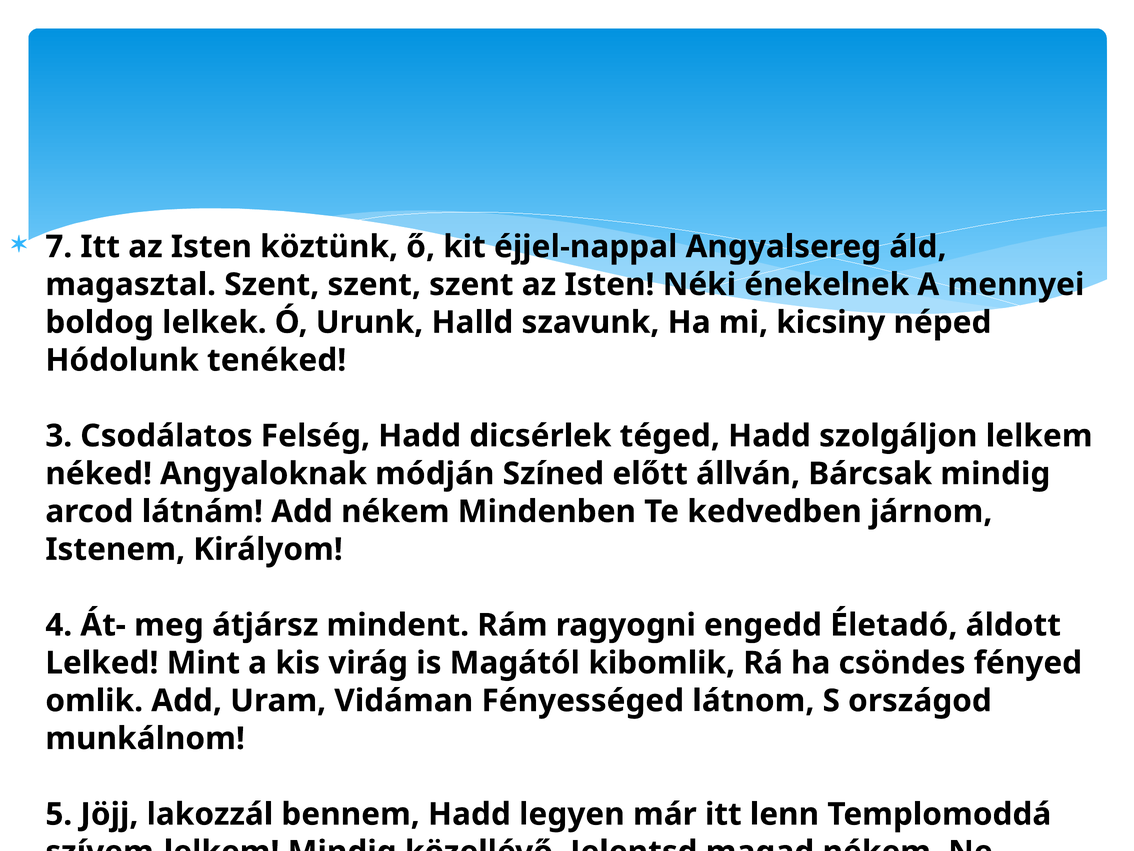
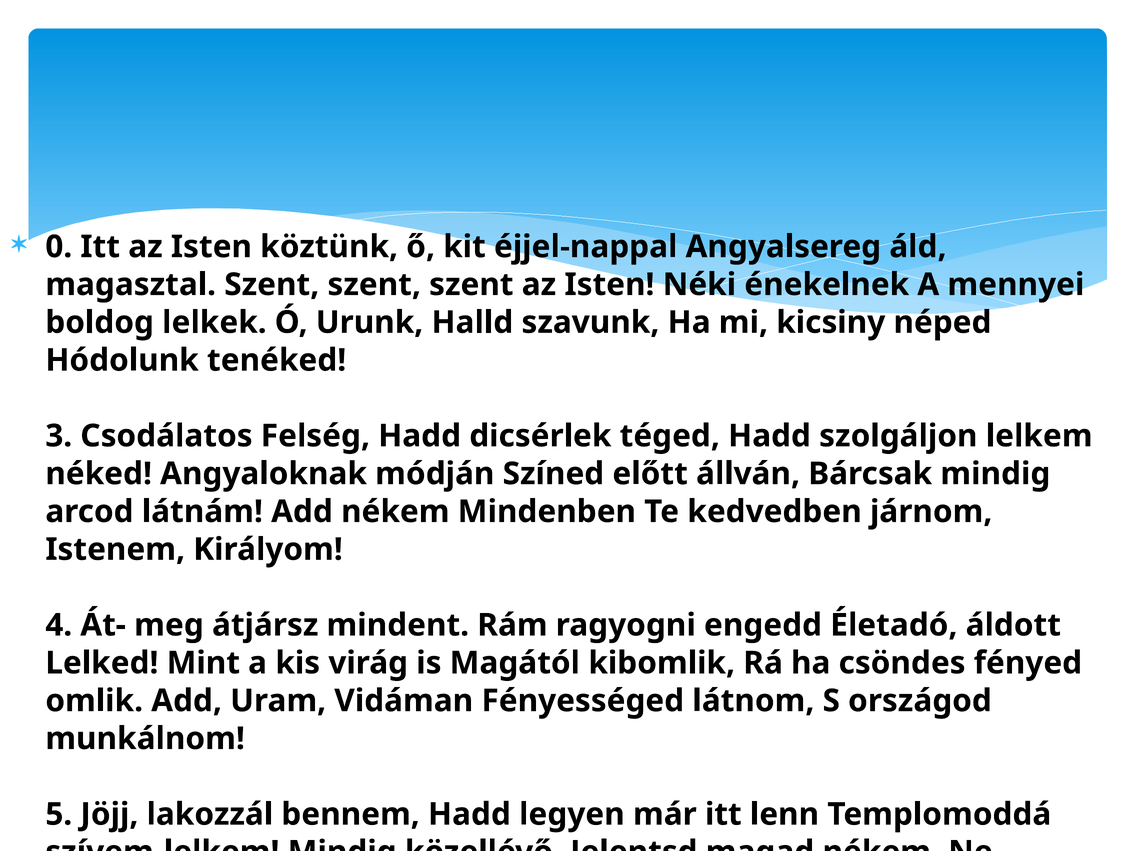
7: 7 -> 0 (59, 247)
